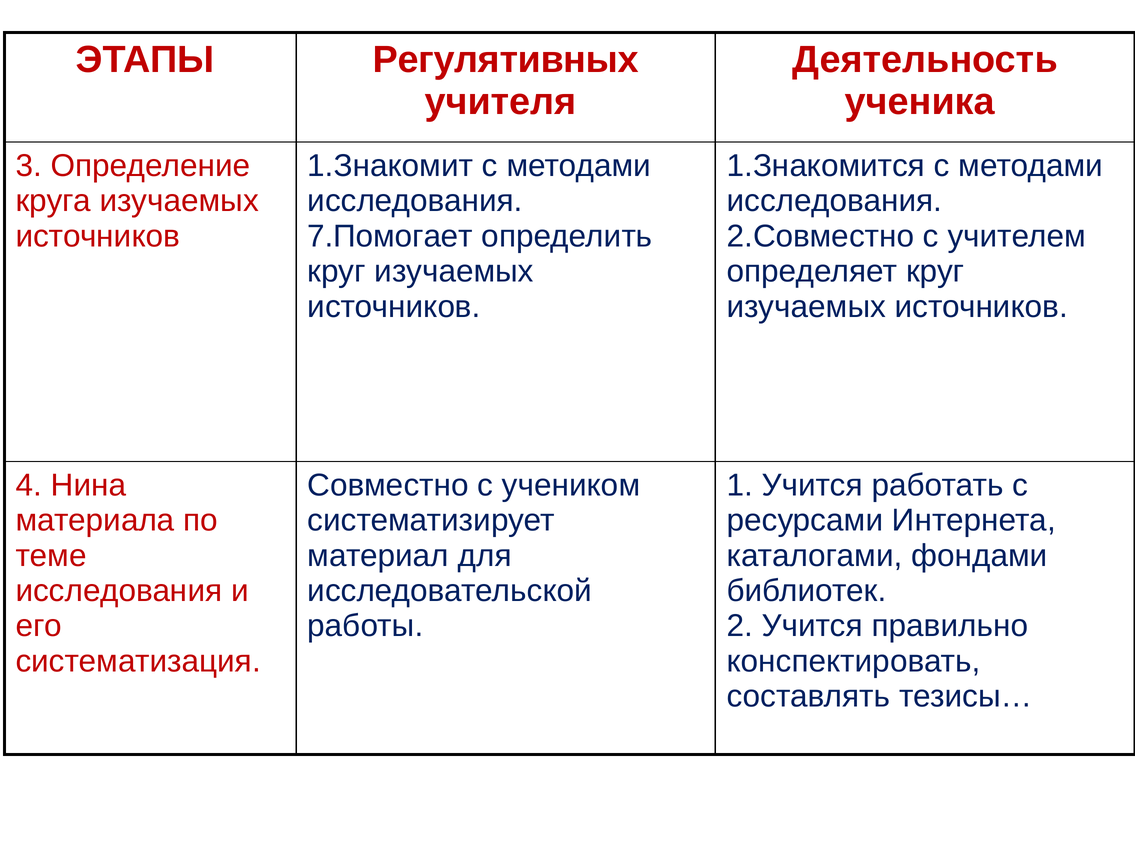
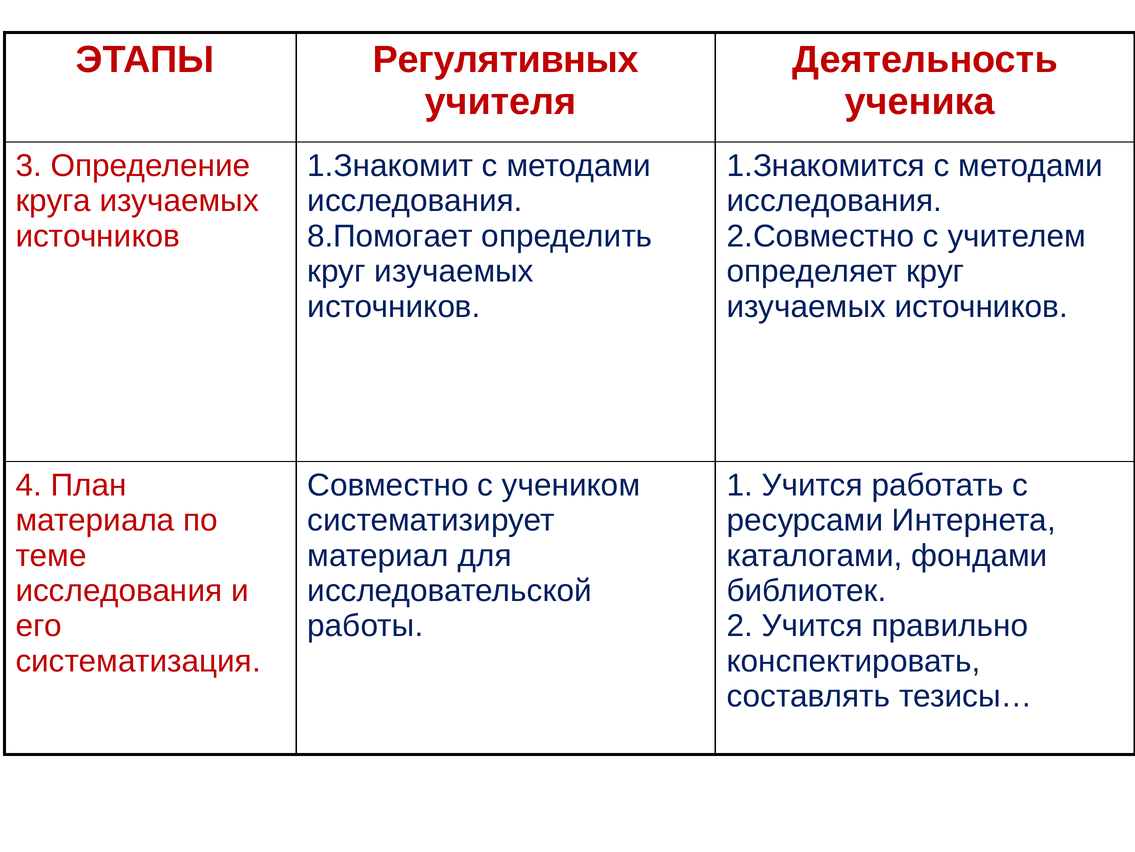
7.Помогает: 7.Помогает -> 8.Помогает (390, 236)
Нина: Нина -> План (89, 485)
